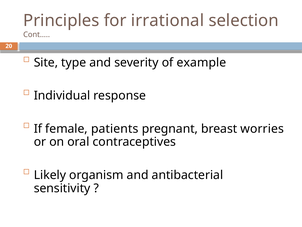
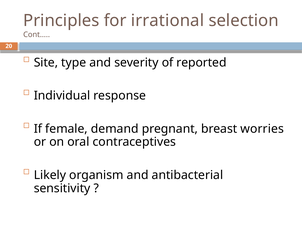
example: example -> reported (201, 62)
patients: patients -> demand (115, 129)
